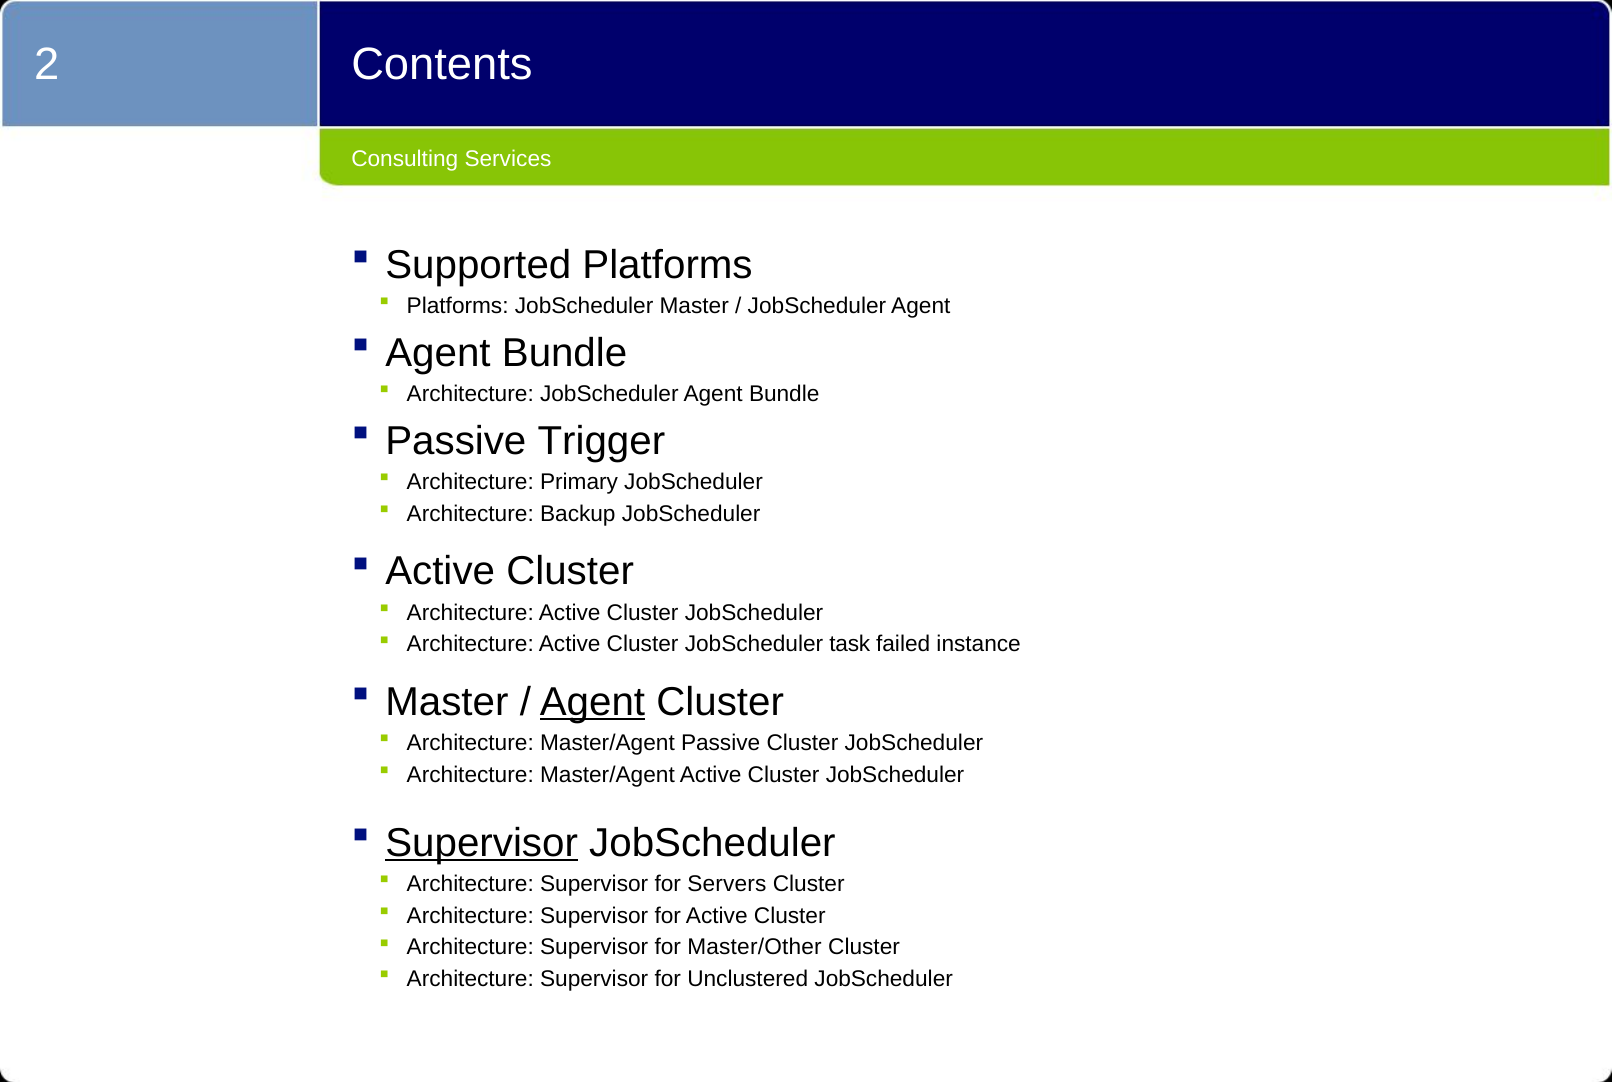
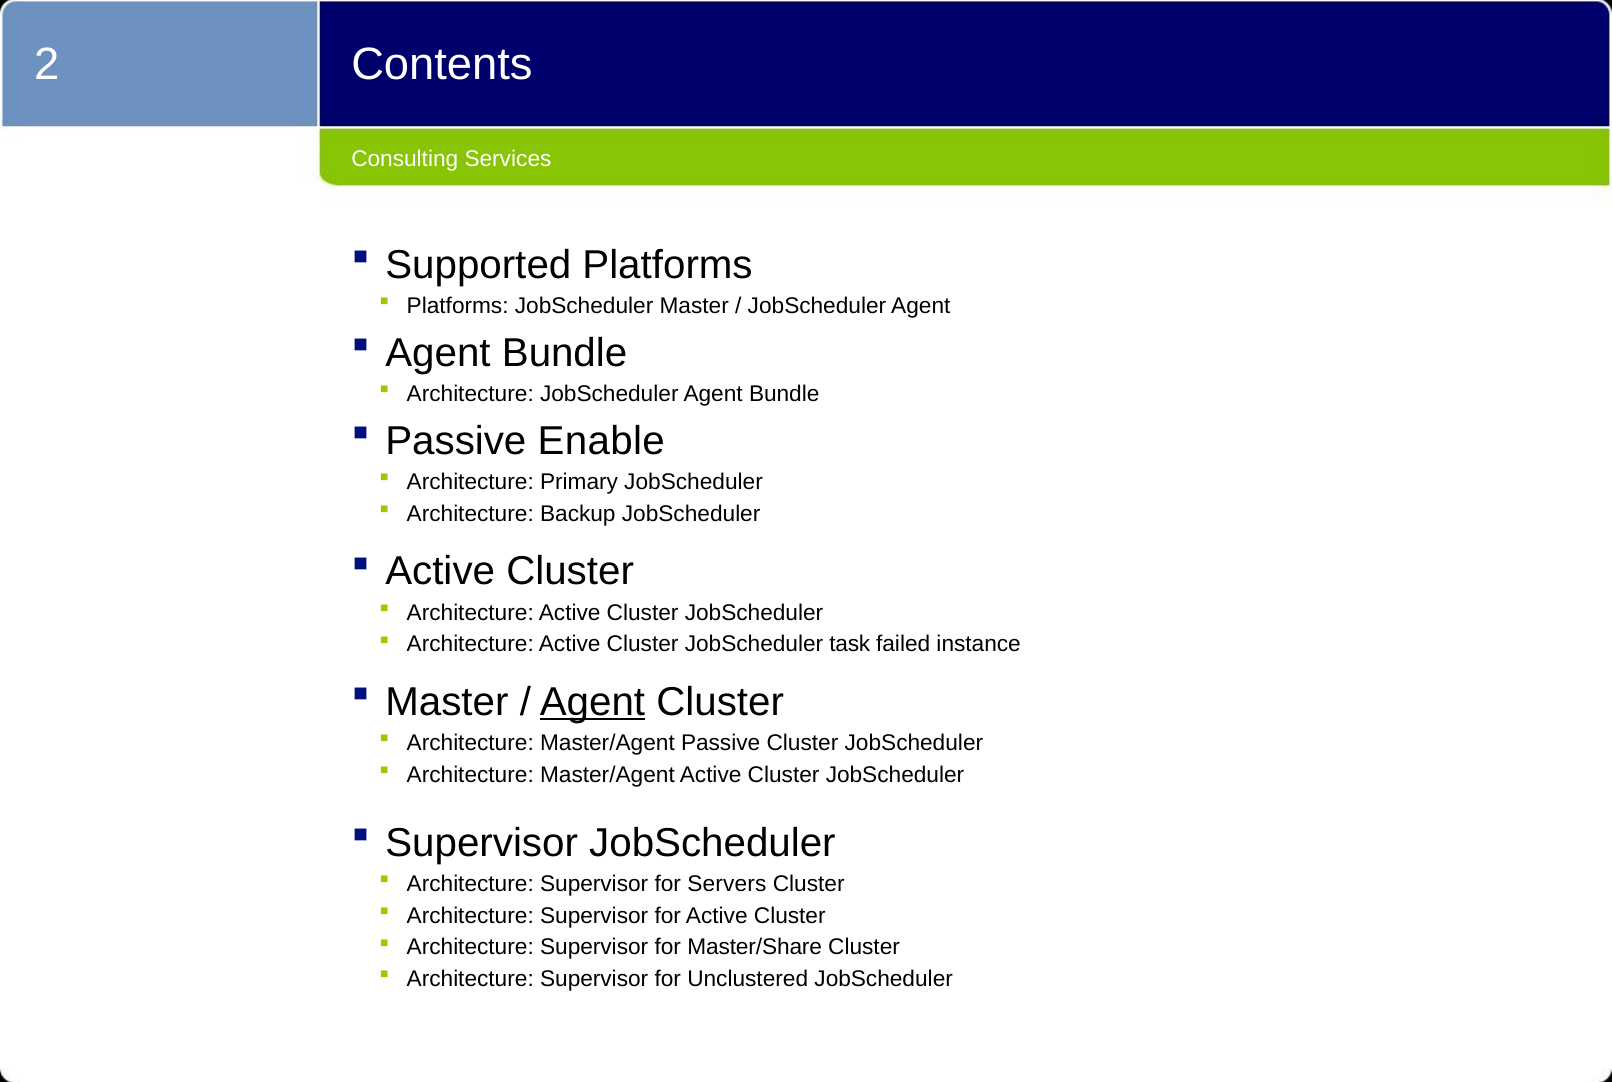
Trigger: Trigger -> Enable (601, 441)
Supervisor underline: present -> none (482, 843)
Master/Other: Master/Other -> Master/Share (755, 948)
